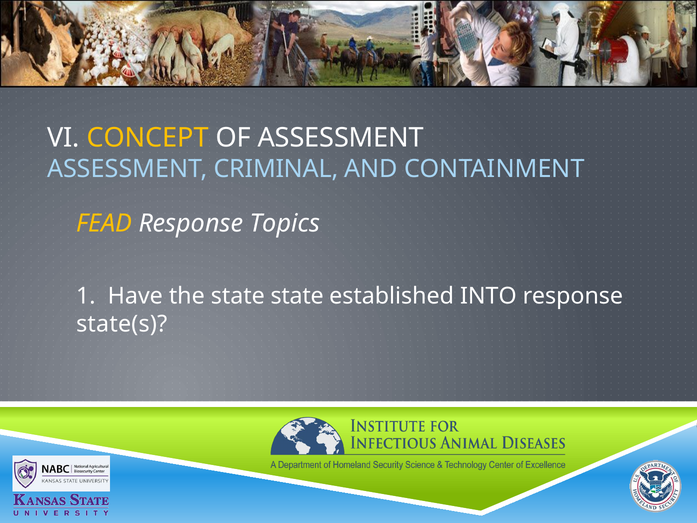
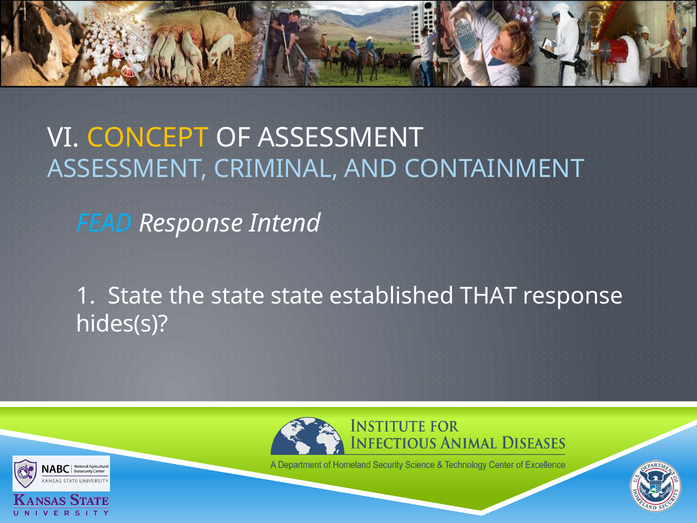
FEAD colour: yellow -> light blue (104, 223)
Topics: Topics -> Intend (285, 223)
1 Have: Have -> State (135, 296)
INTO: INTO -> THAT (488, 296)
state(s: state(s -> hides(s (122, 324)
